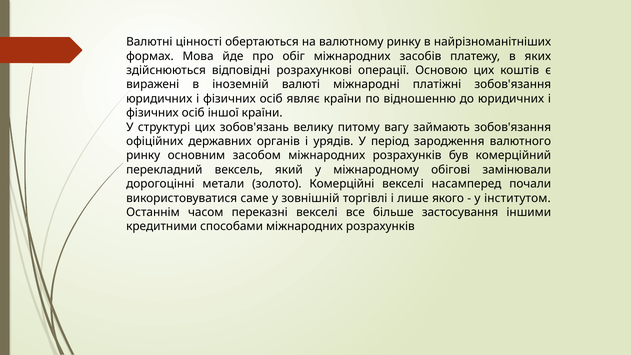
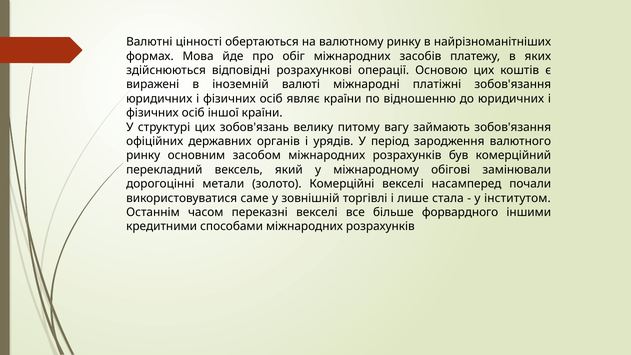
якого: якого -> стала (448, 198)
застосування: застосування -> форвардного (460, 212)
